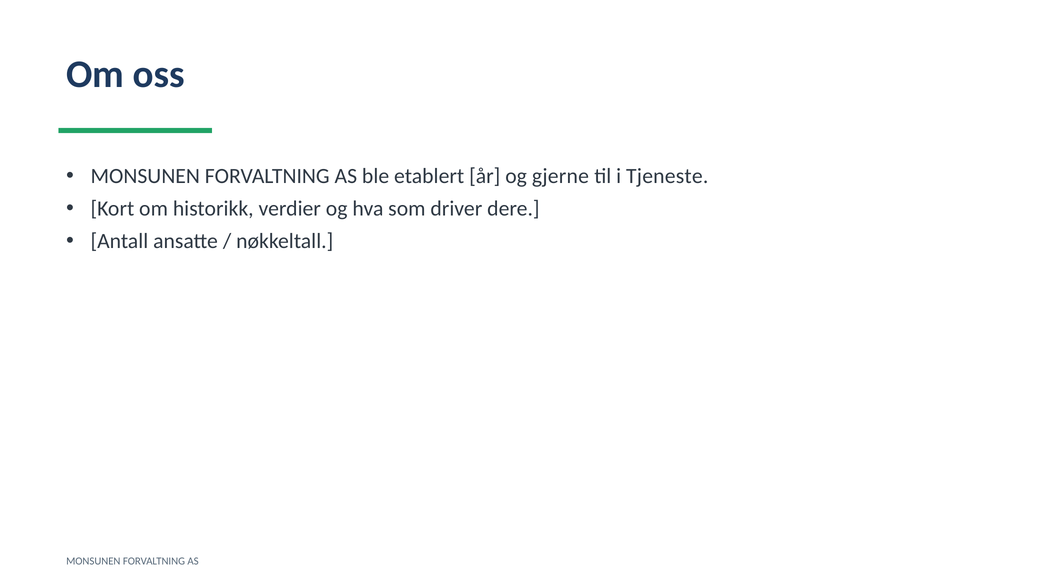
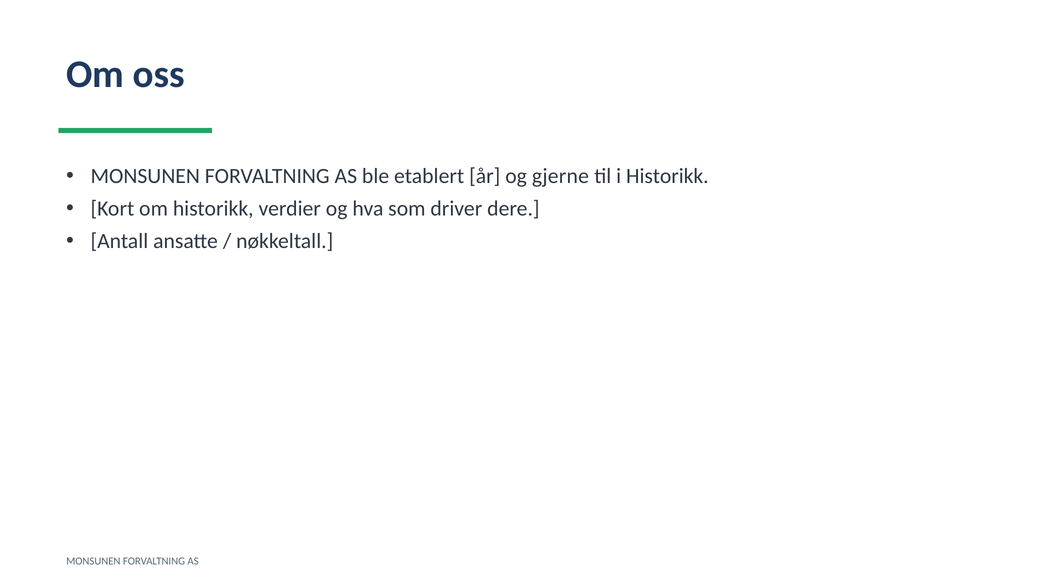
i Tjeneste: Tjeneste -> Historikk (667, 176)
